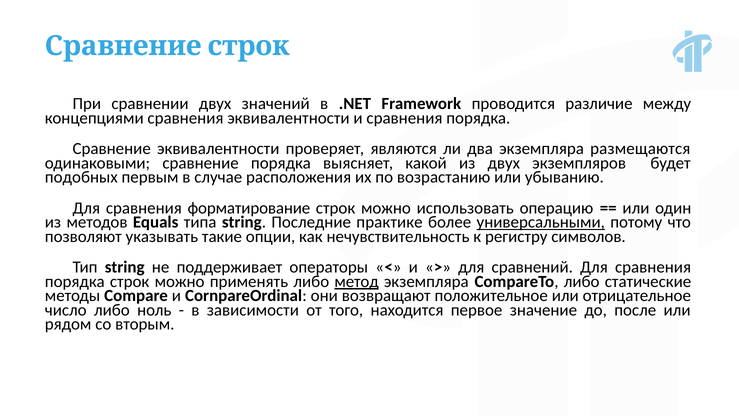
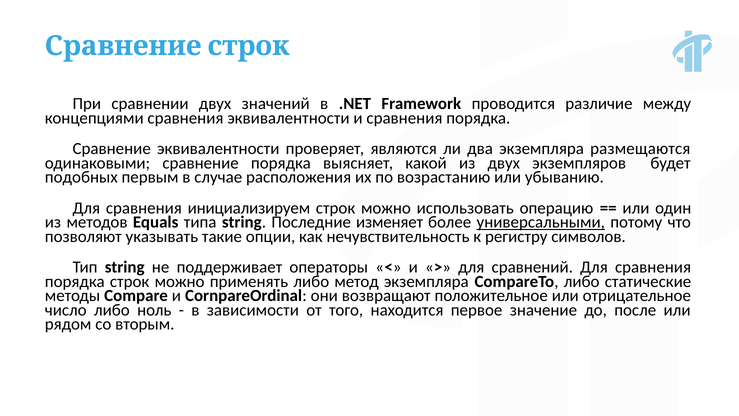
форматирование: форматирование -> инициализируем (249, 208)
практике: практике -> изменяет (390, 222)
метод underline: present -> none (357, 281)
